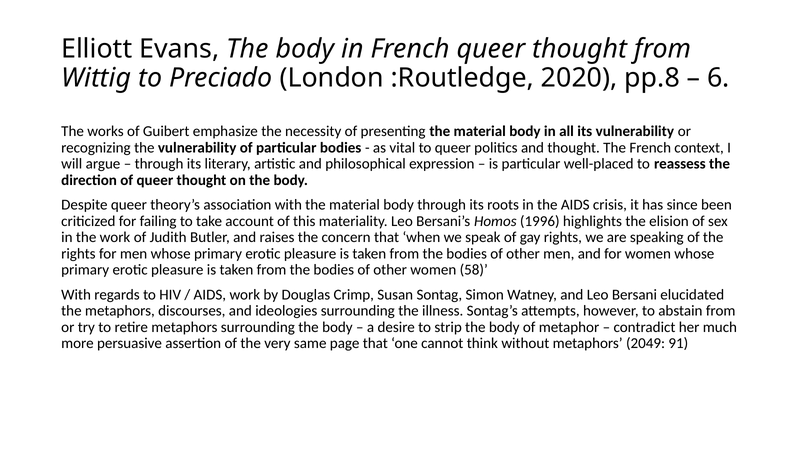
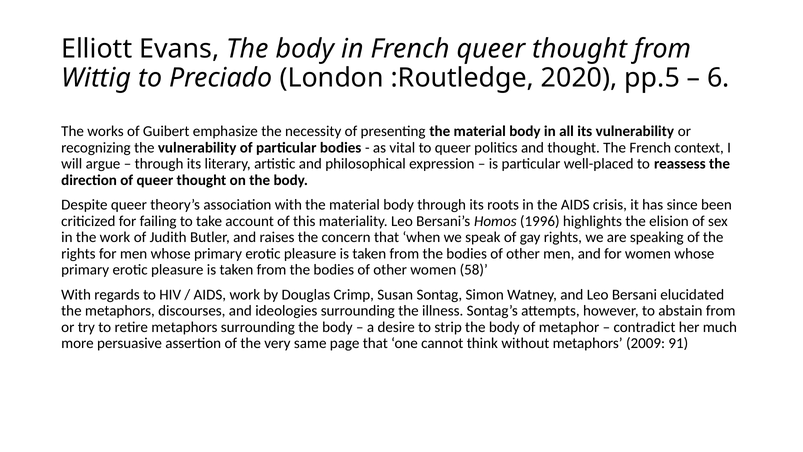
pp.8: pp.8 -> pp.5 (652, 78)
2049: 2049 -> 2009 (646, 343)
